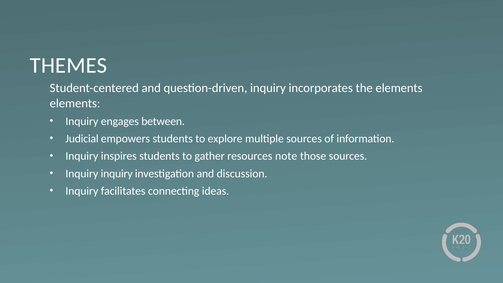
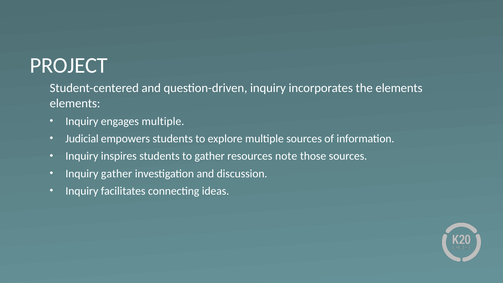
THEMES: THEMES -> PROJECT (69, 65)
engages between: between -> multiple (163, 121)
Inquiry inquiry: inquiry -> gather (117, 174)
